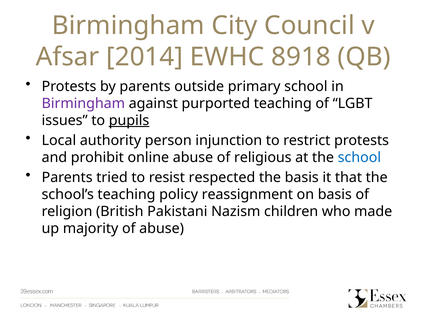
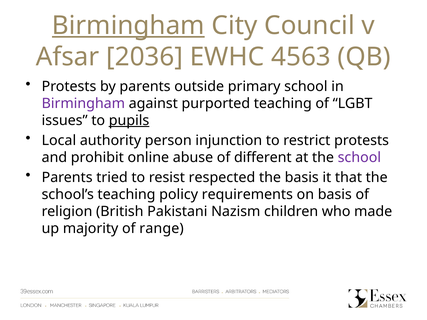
Birmingham underline: none -> present (128, 26)
2014: 2014 -> 2036 (145, 57)
8918: 8918 -> 4563 (301, 57)
religious: religious -> different (263, 158)
school colour: blue -> purple (359, 158)
reassignment: reassignment -> requirements (247, 195)
of abuse: abuse -> range (162, 229)
